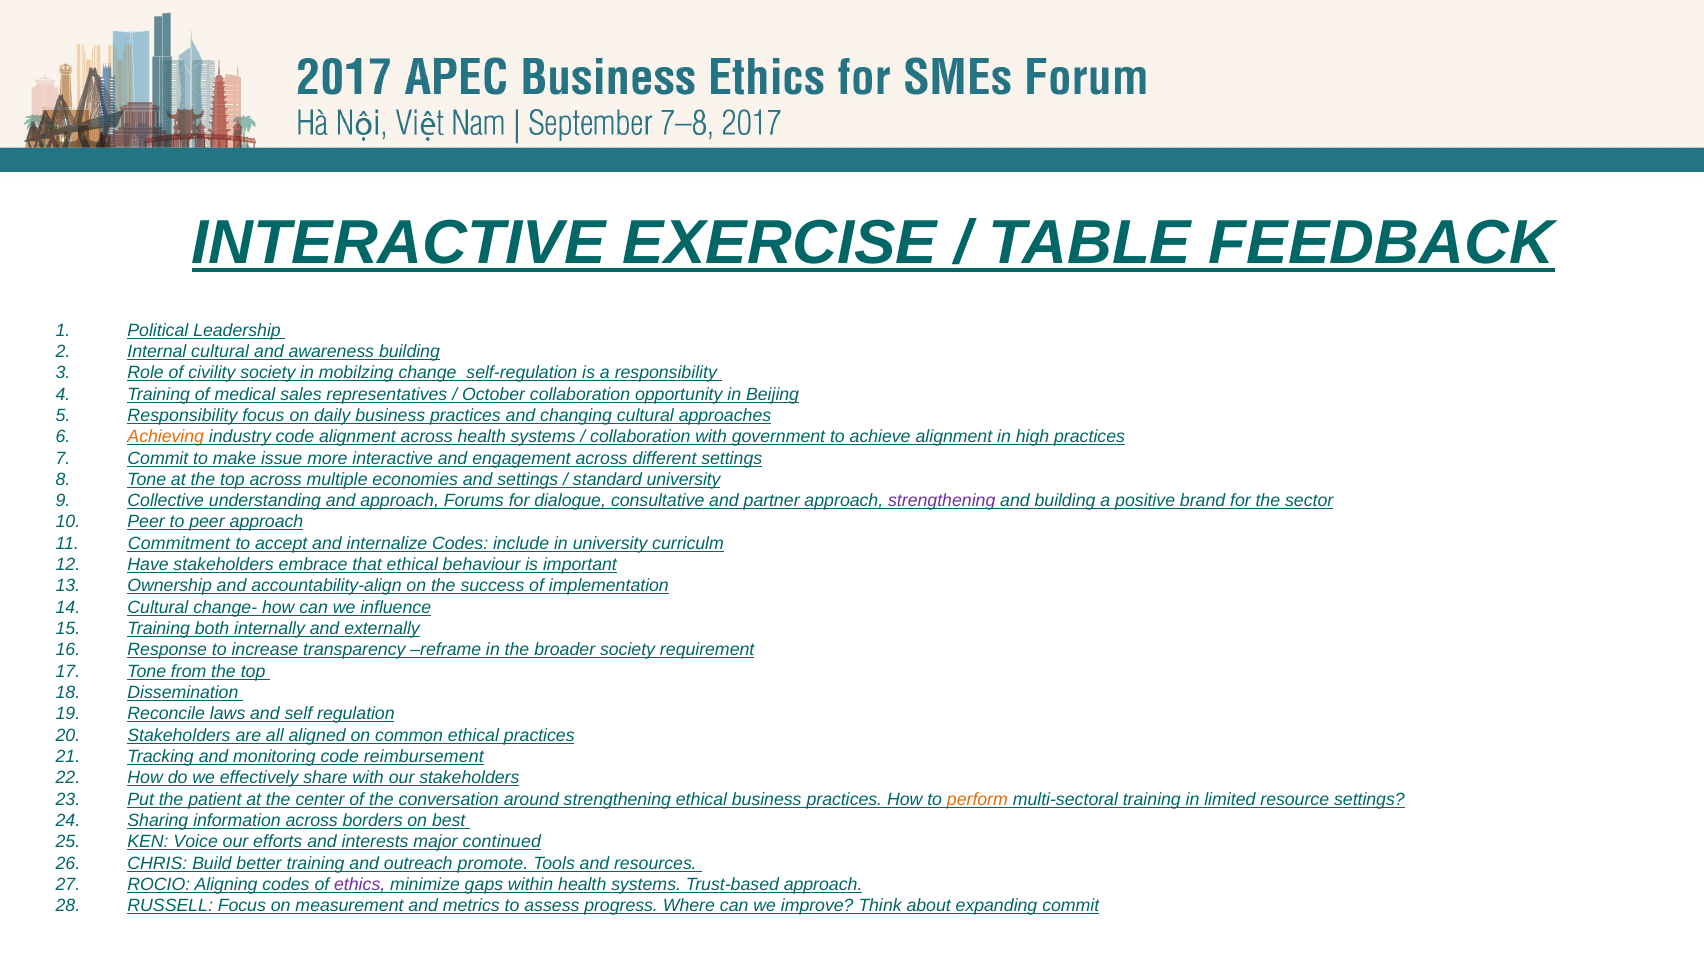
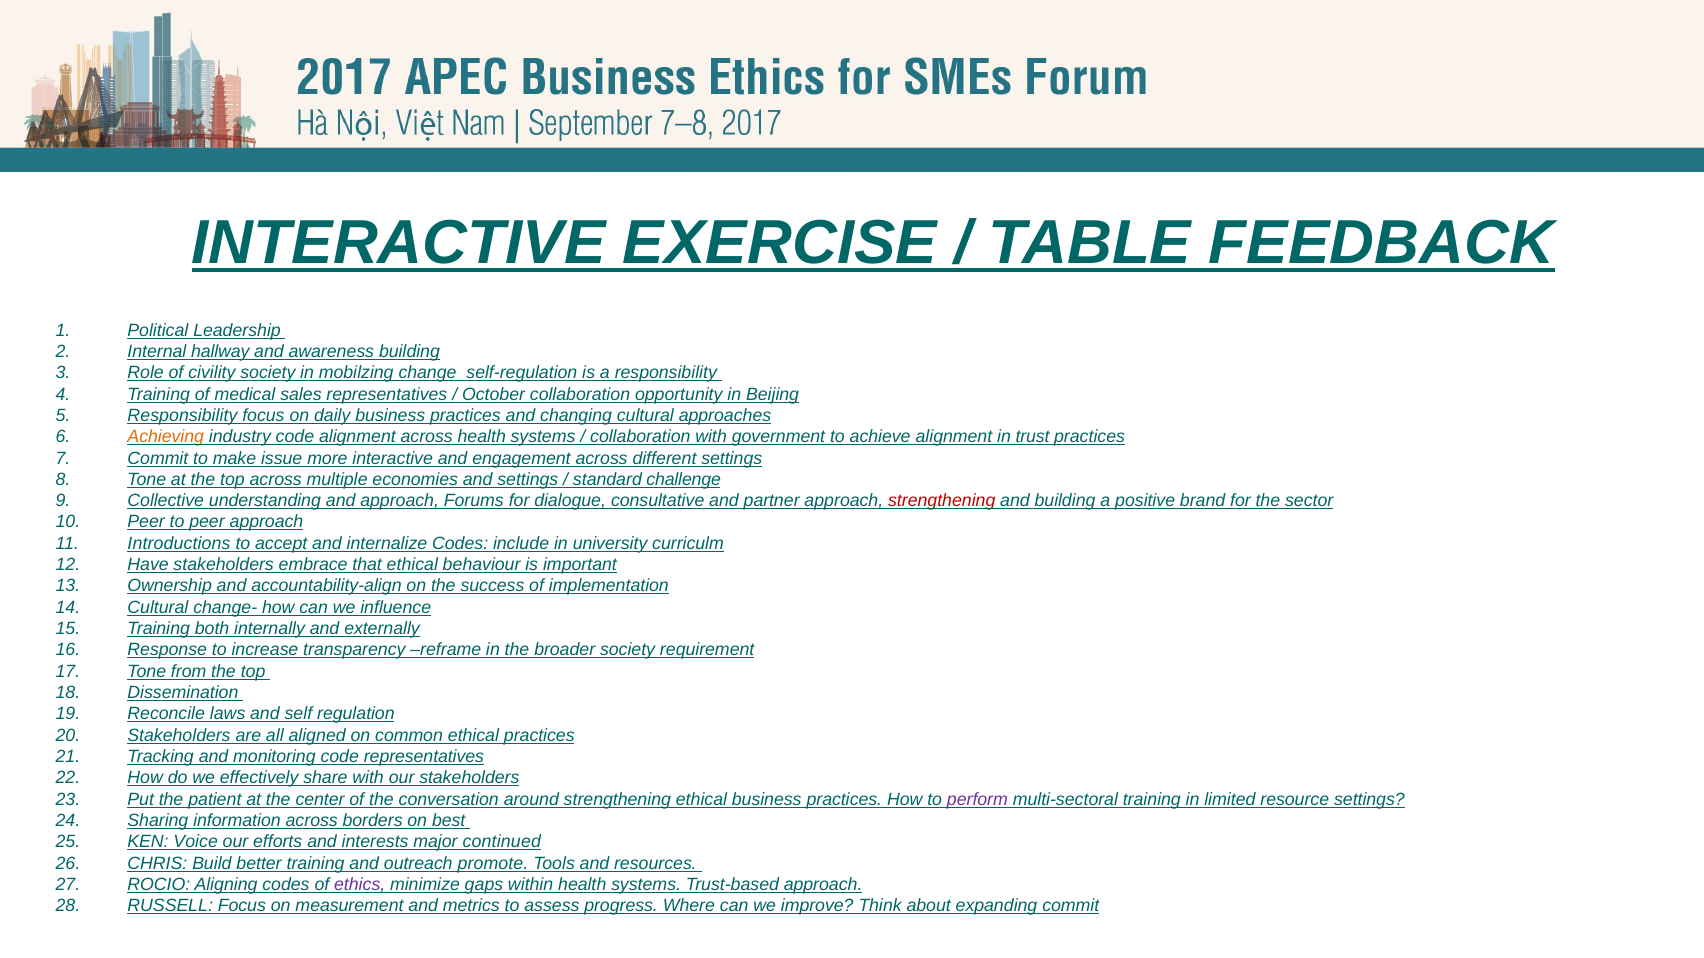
Internal cultural: cultural -> hallway (220, 352)
high: high -> trust (1033, 437)
standard university: university -> challenge (684, 480)
strengthening colour: purple -> red (942, 501)
Commitment: Commitment -> Introductions (179, 544)
code reimbursement: reimbursement -> representatives (424, 757)
perform colour: orange -> purple (977, 800)
